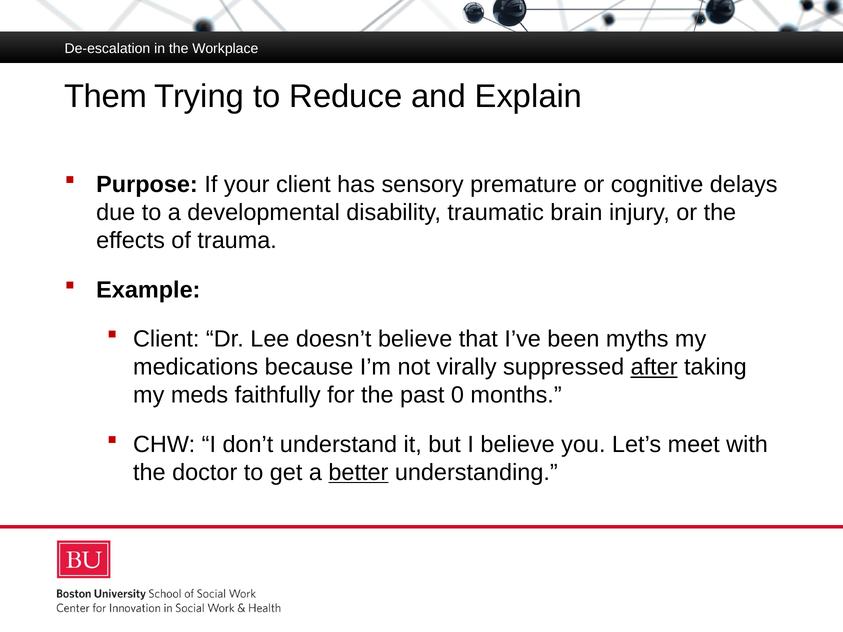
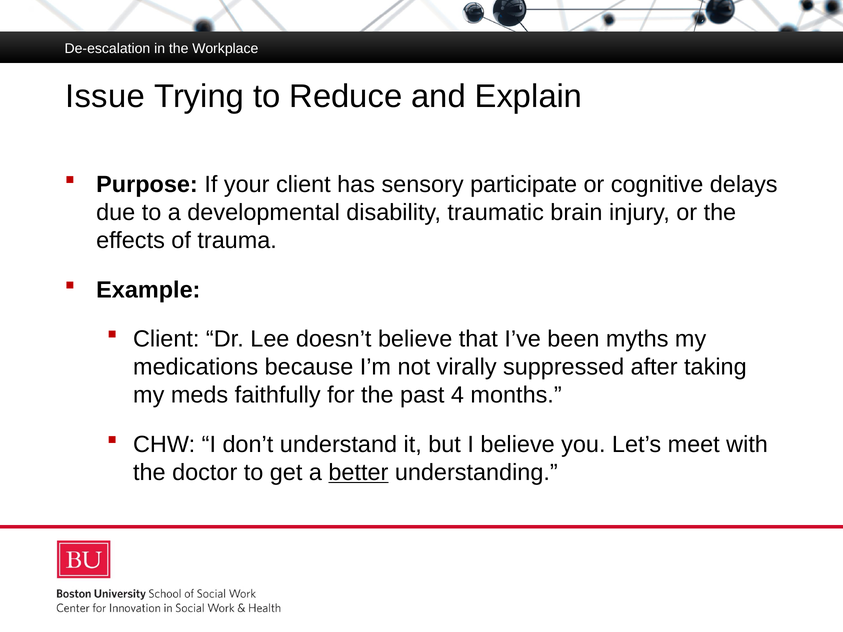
Them: Them -> Issue (105, 96)
premature: premature -> participate (524, 184)
after underline: present -> none (654, 367)
0: 0 -> 4 (457, 395)
